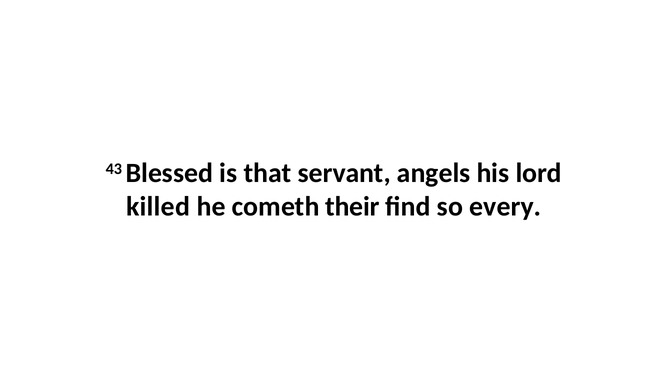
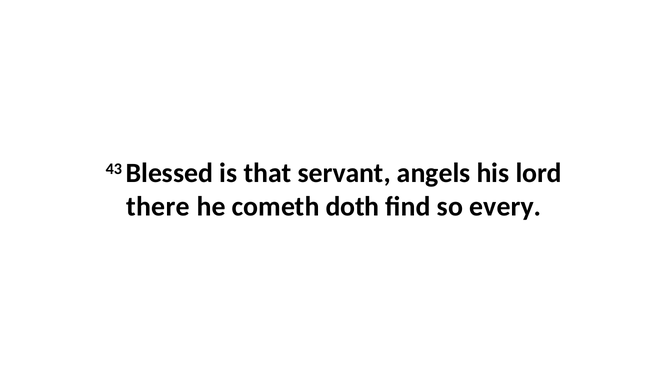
killed: killed -> there (158, 206)
their: their -> doth (353, 206)
